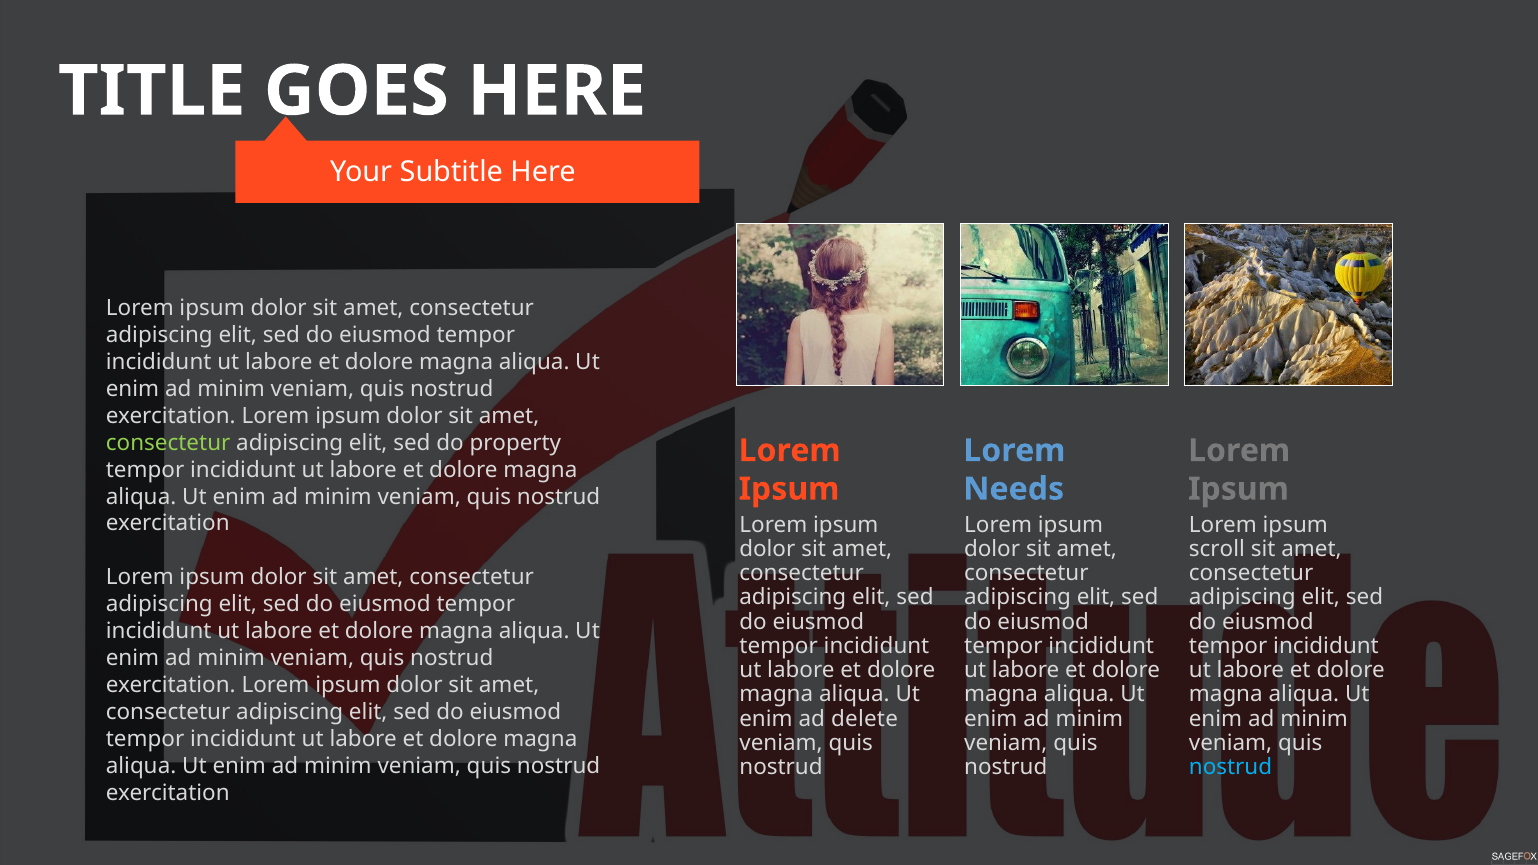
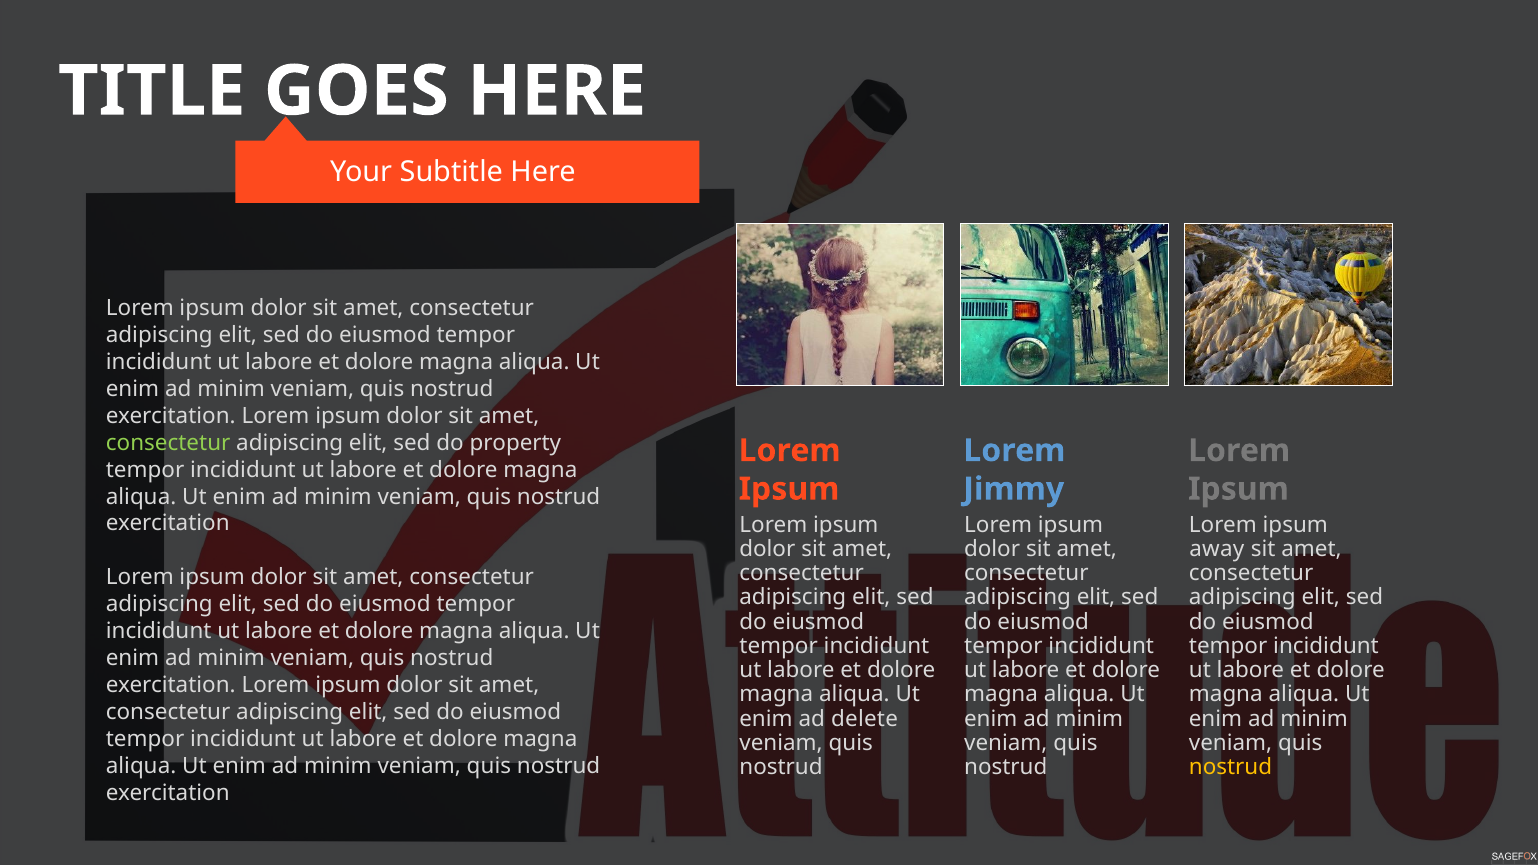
Needs: Needs -> Jimmy (1014, 489)
scroll: scroll -> away (1217, 549)
nostrud colour: light blue -> yellow (1231, 767)
